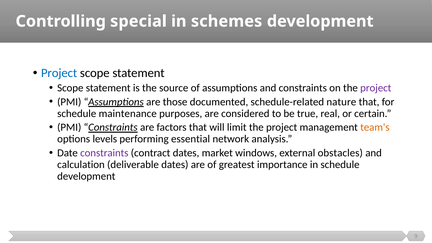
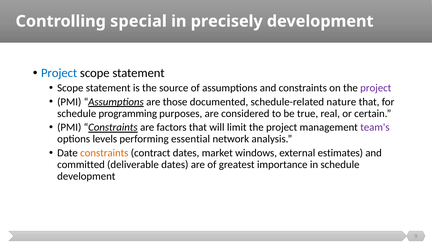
schemes: schemes -> precisely (227, 21)
maintenance: maintenance -> programming (128, 113)
team's colour: orange -> purple (375, 127)
constraints colour: purple -> orange (104, 153)
obstacles: obstacles -> estimates (340, 153)
calculation: calculation -> committed (81, 165)
